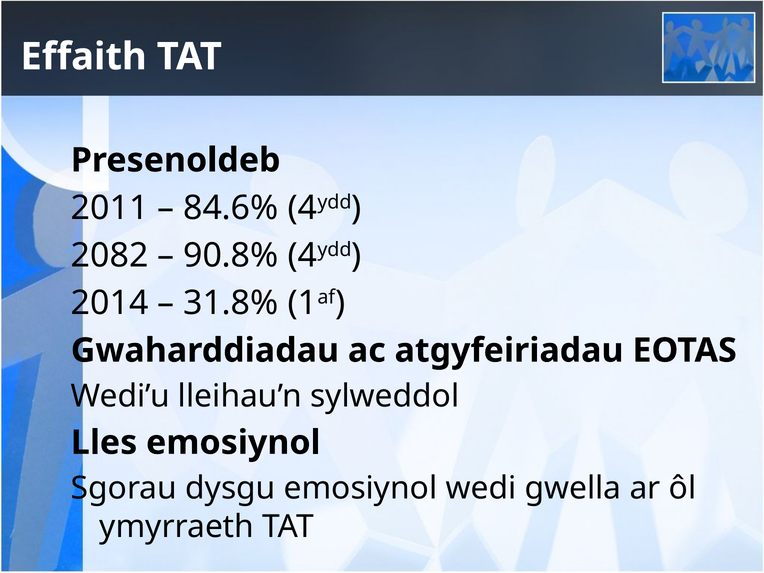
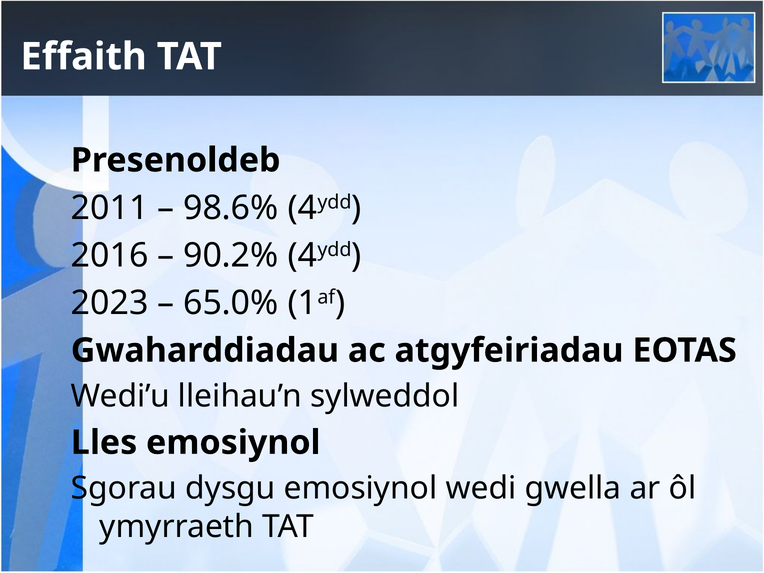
84.6%: 84.6% -> 98.6% (231, 208)
2082: 2082 -> 2016 (110, 255)
90.8%: 90.8% -> 90.2% (231, 255)
2014: 2014 -> 2023 (110, 303)
31.8%: 31.8% -> 65.0% (231, 303)
